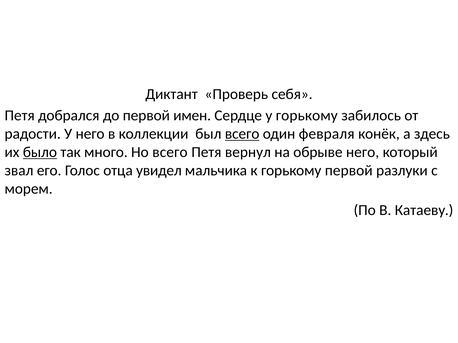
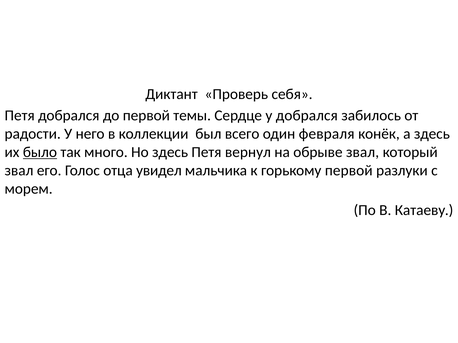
имен: имен -> темы (192, 116)
у горькому: горькому -> добрался (307, 116)
всего underline: present -> none (242, 134)
Но всего: всего -> здесь (170, 152)
обрыве него: него -> звал (363, 152)
